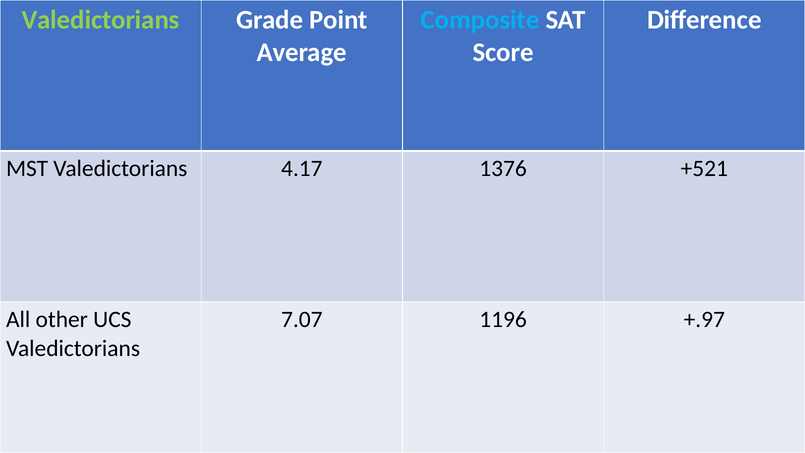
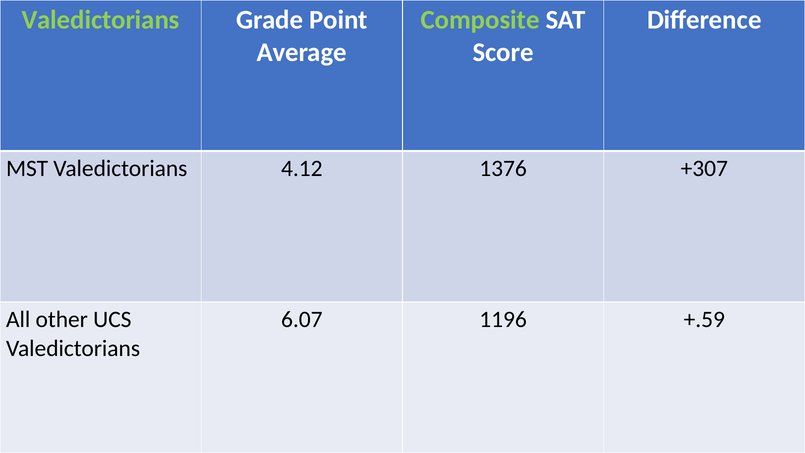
Composite colour: light blue -> light green (480, 20)
4.17: 4.17 -> 4.12 (302, 169)
+521: +521 -> +307 (704, 169)
7.07: 7.07 -> 6.07 (302, 319)
+.97: +.97 -> +.59 (704, 319)
